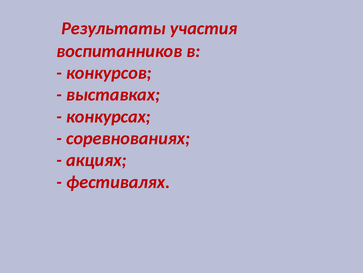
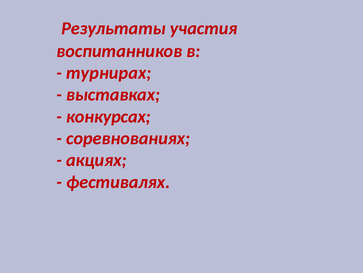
конкурсов: конкурсов -> турнирах (109, 73)
